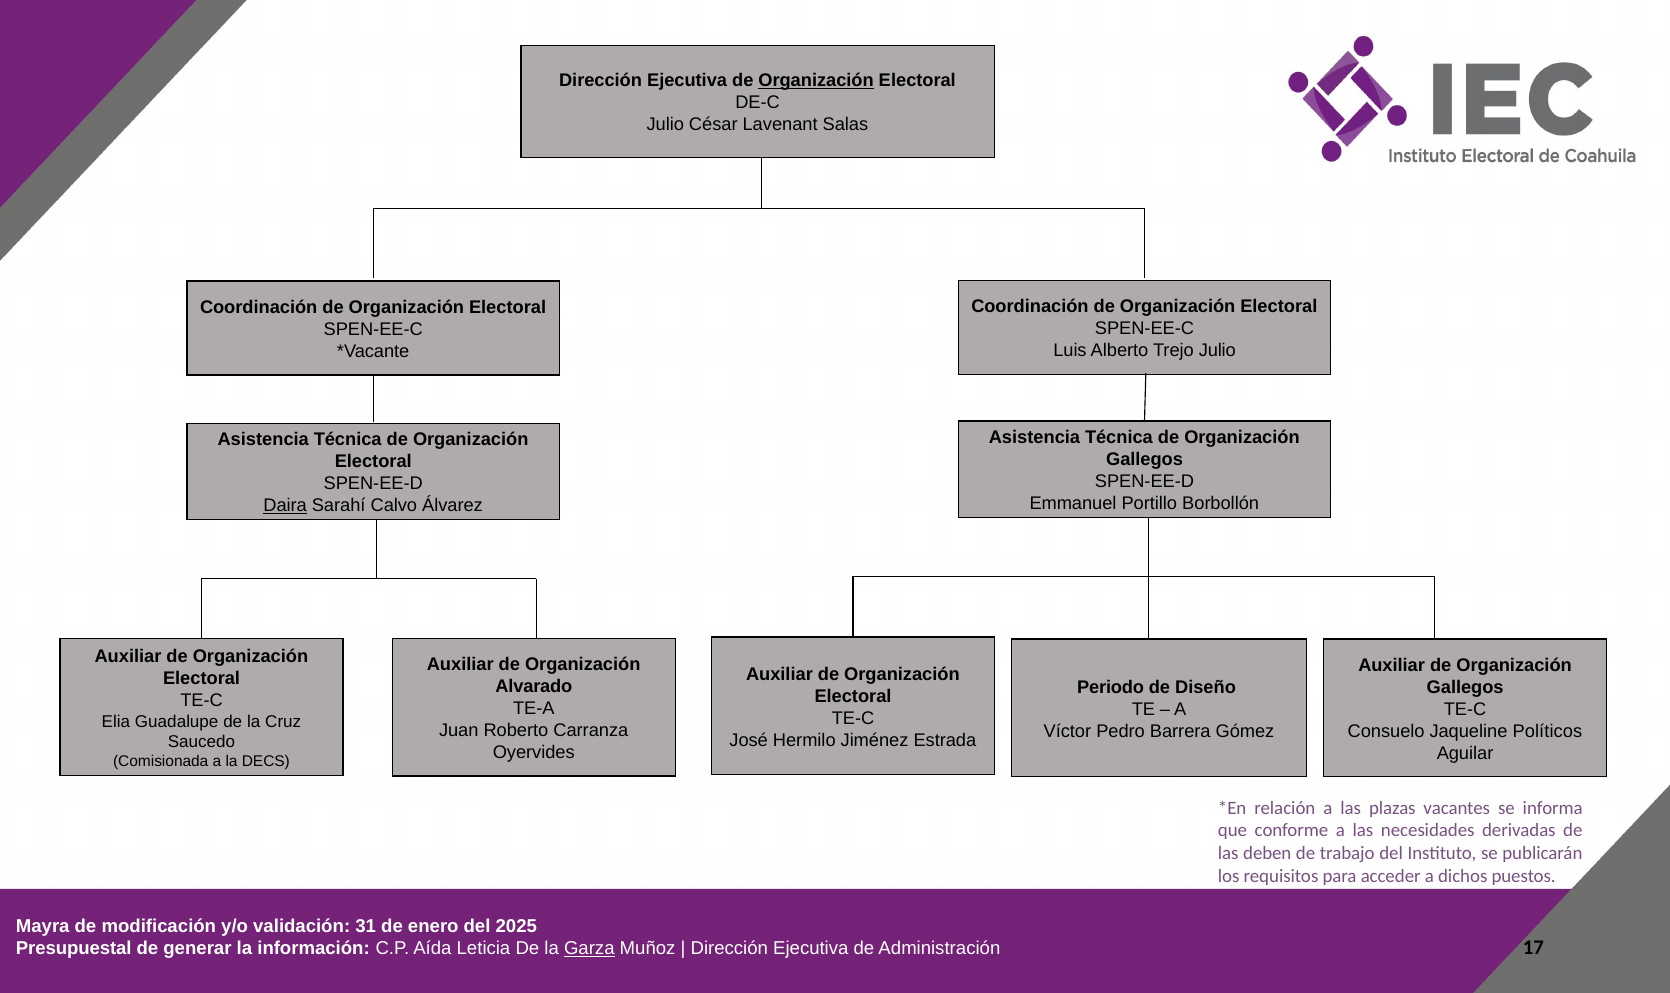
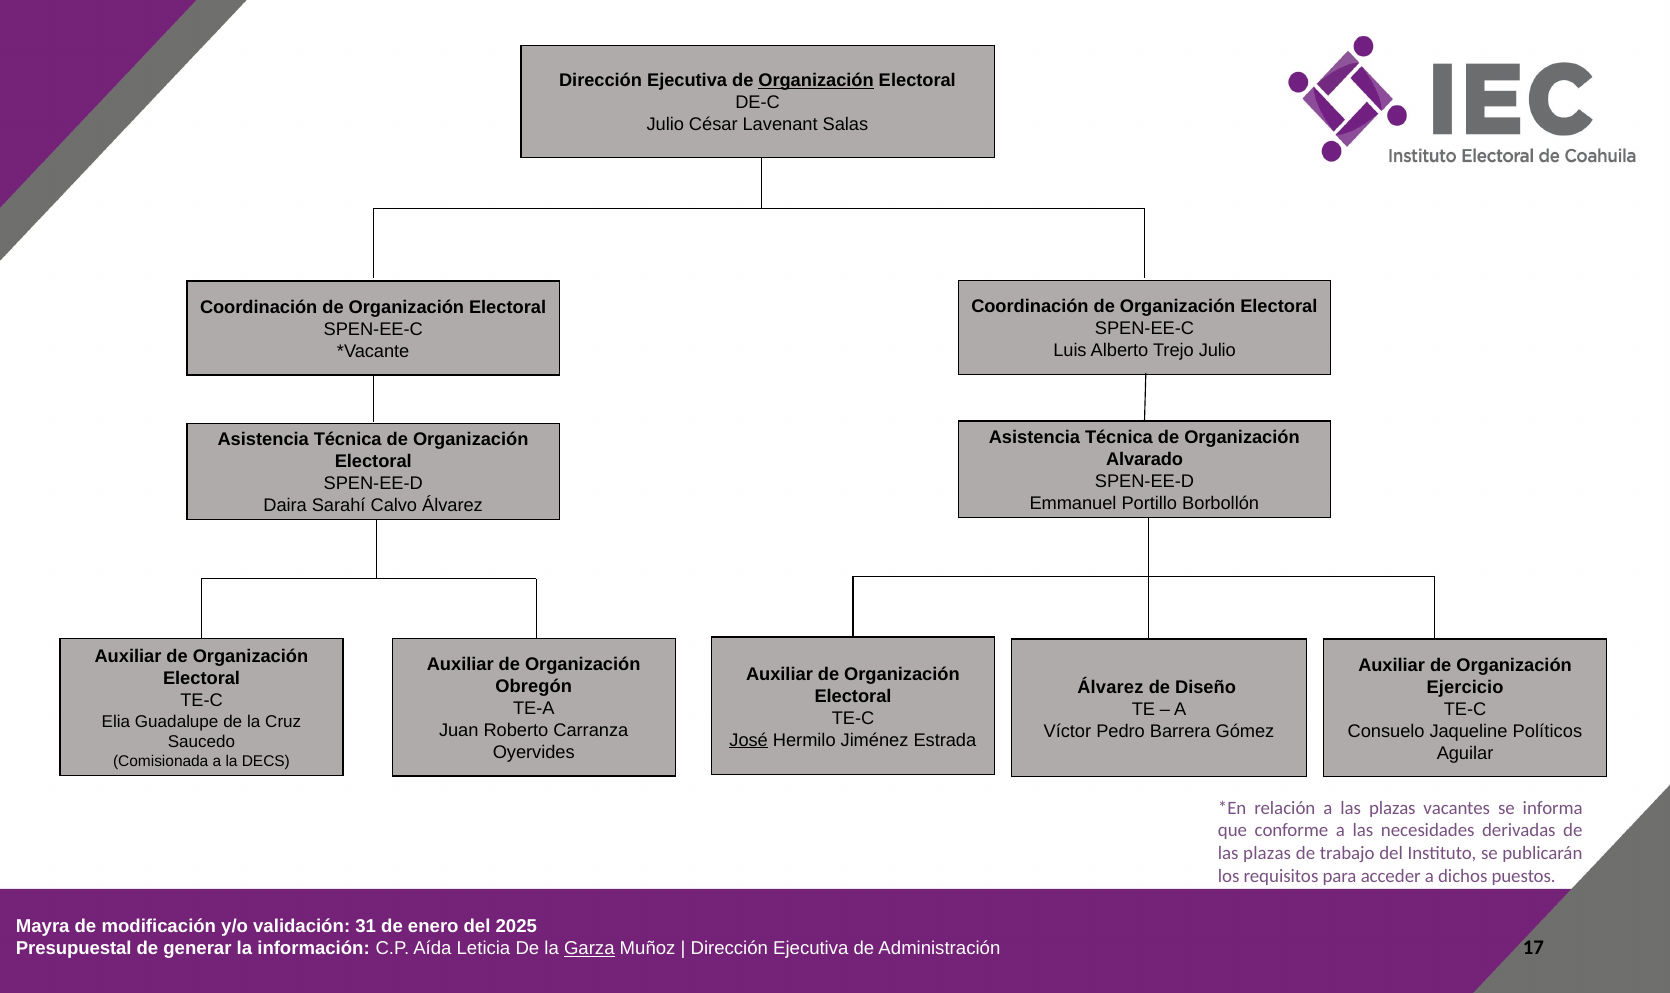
Gallegos: Gallegos -> Alvarado (1145, 460)
Daira underline: present -> none (285, 506)
Alvarado: Alvarado -> Obregón (534, 687)
Periodo: Periodo -> Álvarez (1110, 687)
Gallegos: Gallegos -> Ejercicio (1465, 687)
José underline: none -> present (749, 740)
deben: deben -> plazas (1267, 853)
